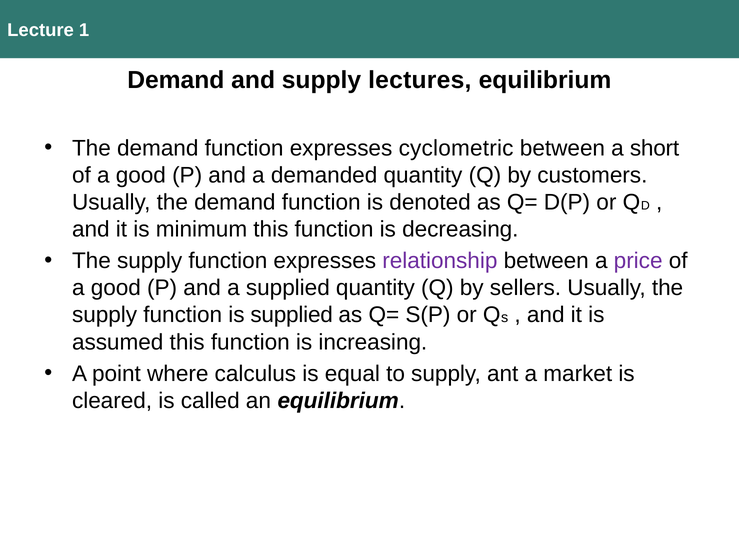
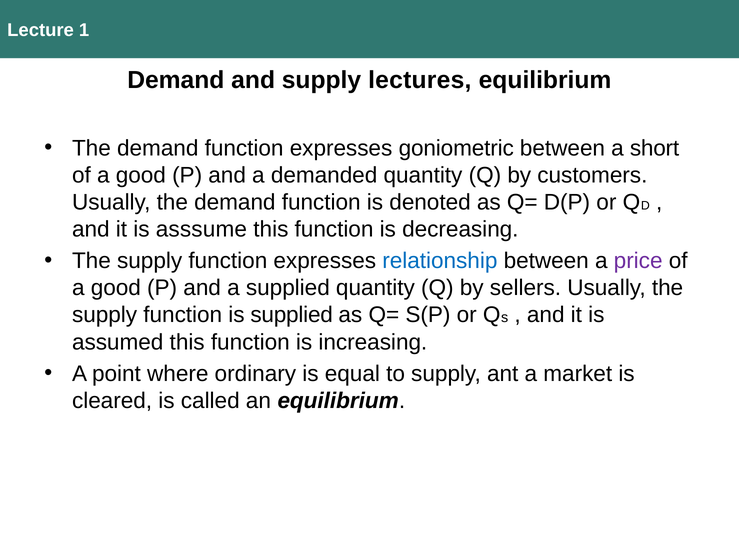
cyclometric: cyclometric -> goniometric (456, 148)
minimum: minimum -> asssume (201, 229)
relationship colour: purple -> blue (440, 261)
calculus: calculus -> ordinary (255, 374)
